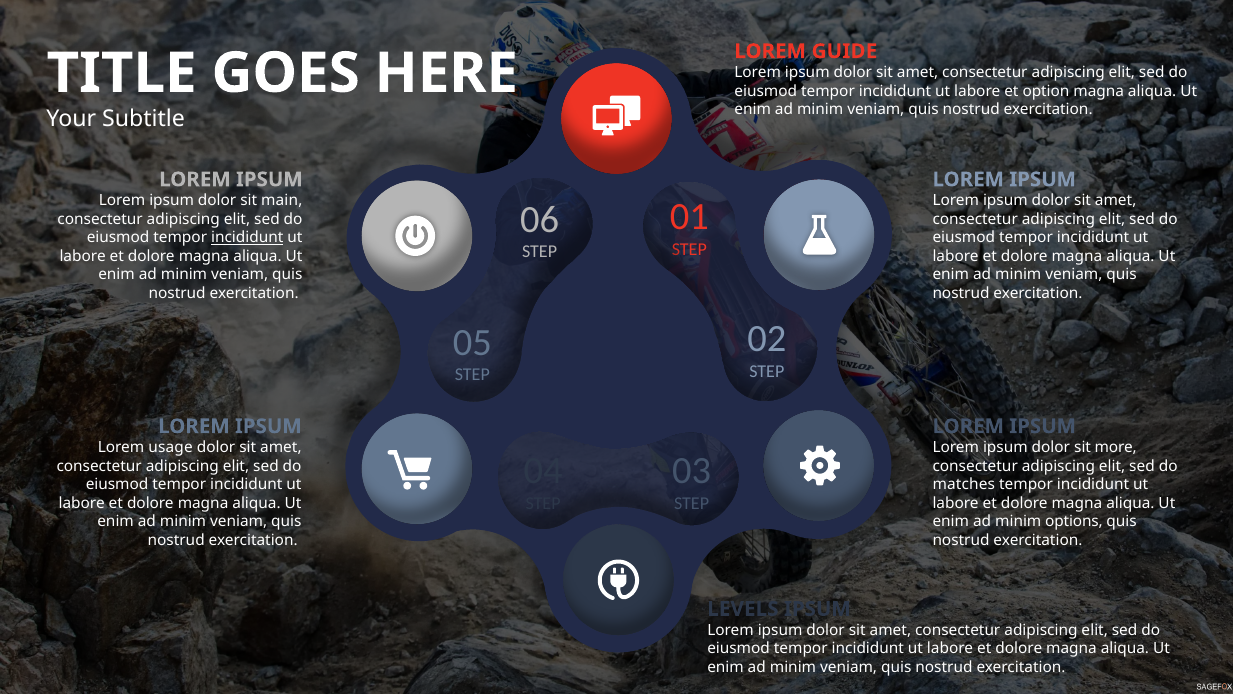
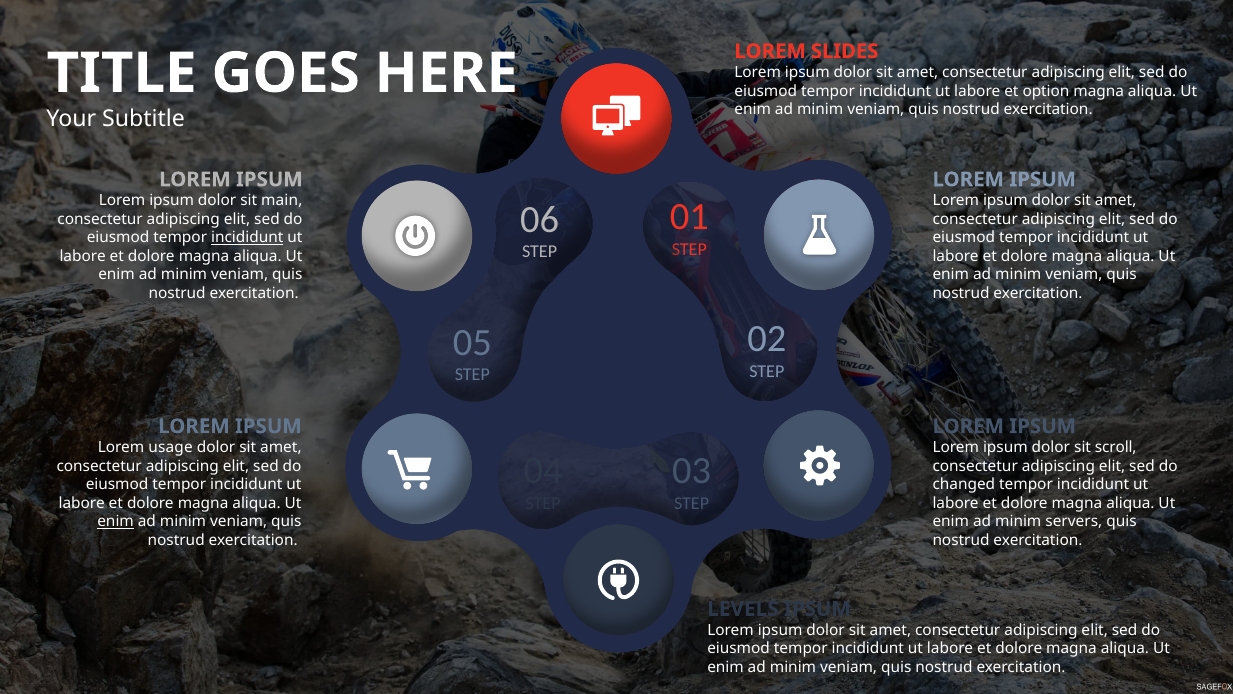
GUIDE: GUIDE -> SLIDES (845, 51)
more: more -> scroll (1116, 447)
matches: matches -> changed (964, 484)
enim underline: none -> present (116, 521)
options: options -> servers (1074, 521)
